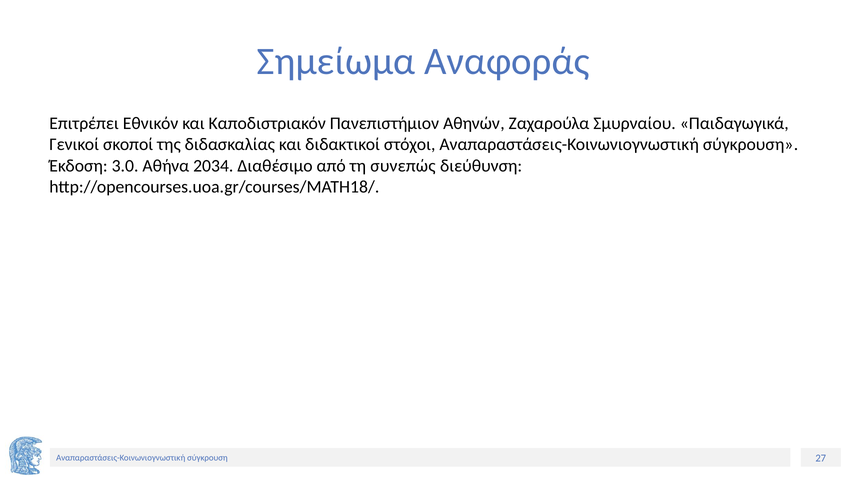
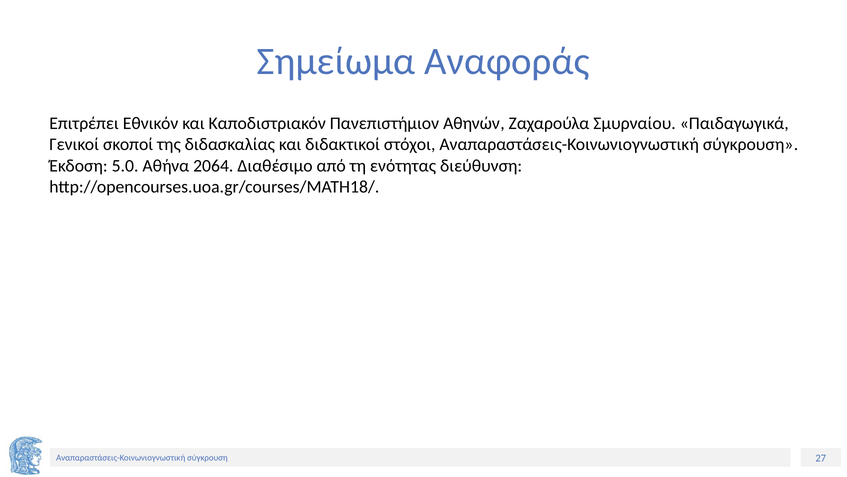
3.0: 3.0 -> 5.0 (125, 166)
2034: 2034 -> 2064 (213, 166)
συνεπώς: συνεπώς -> ενότητας (403, 166)
